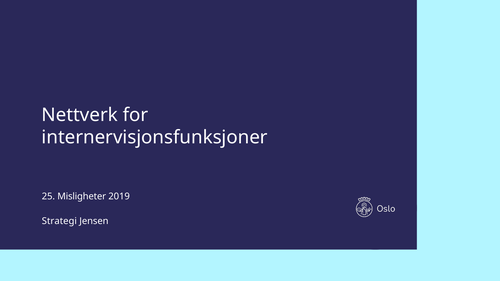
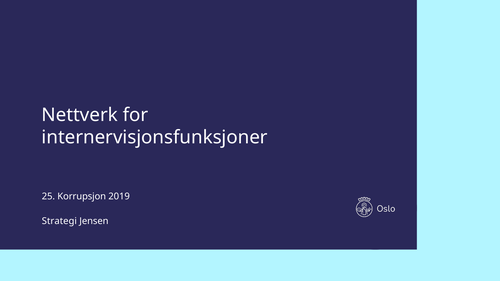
Misligheter: Misligheter -> Korrupsjon (82, 197)
